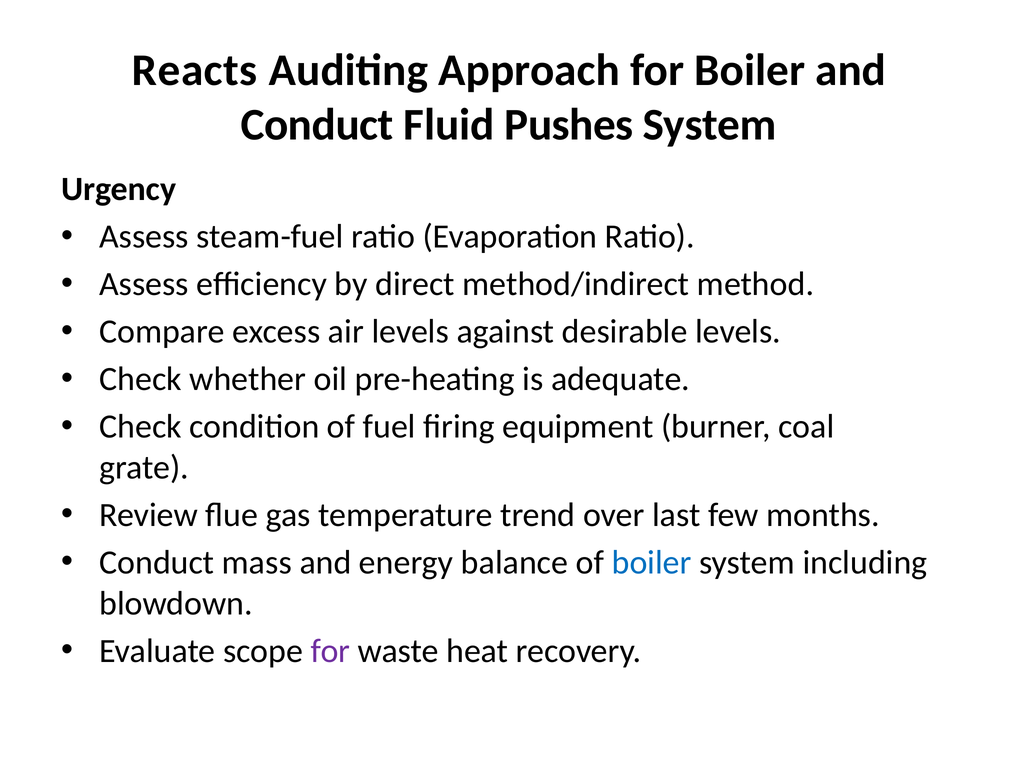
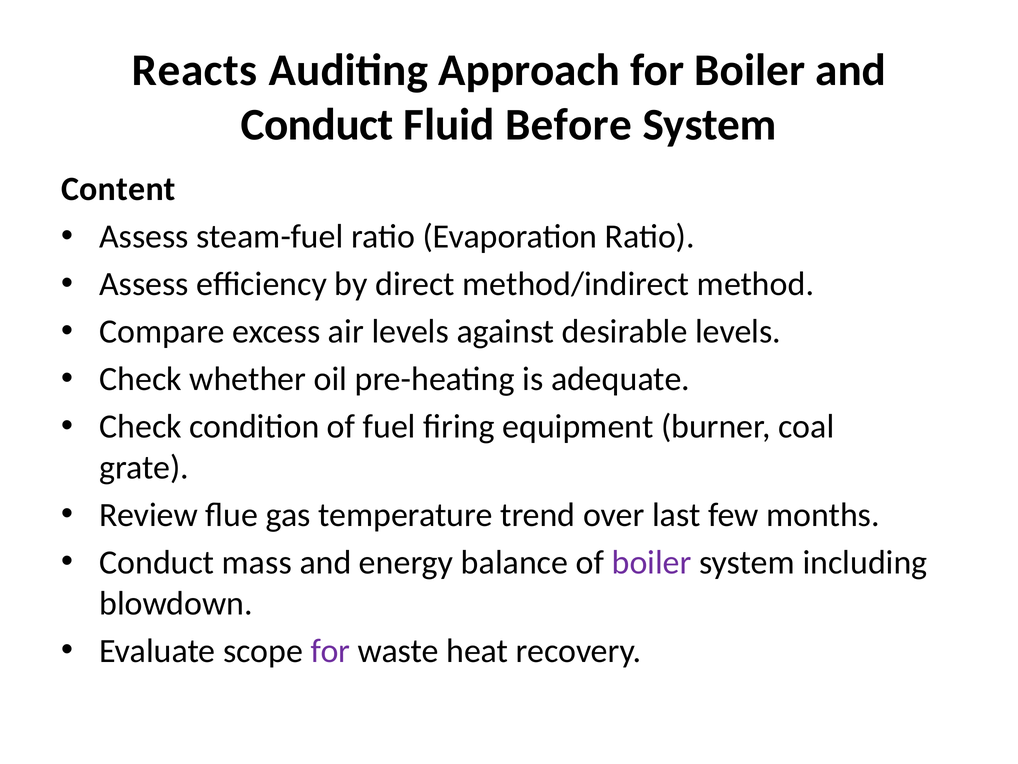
Pushes: Pushes -> Before (569, 125)
Urgency: Urgency -> Content (118, 189)
boiler colour: blue -> purple (652, 562)
